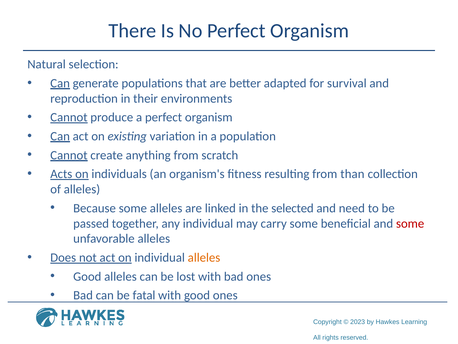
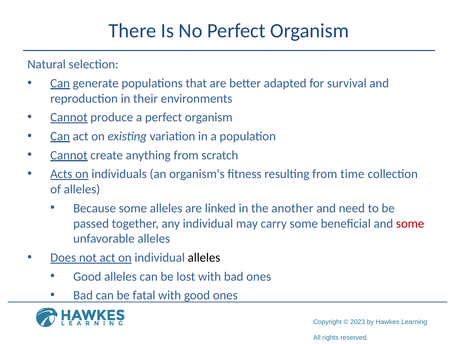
than: than -> time (352, 174)
selected: selected -> another (292, 208)
alleles colour: orange -> black (204, 257)
